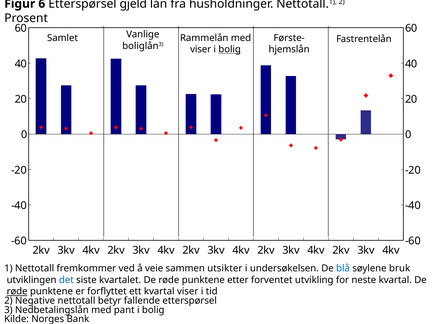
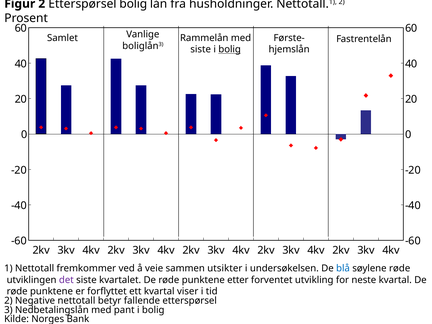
Figur 6: 6 -> 2 (42, 4)
Etterspørsel gjeld: gjeld -> bolig (133, 4)
viser: viser -> siste (201, 49)
søylene bruk: bruk -> røde (400, 268)
det colour: blue -> purple (66, 280)
røde underline: present -> none (17, 291)
